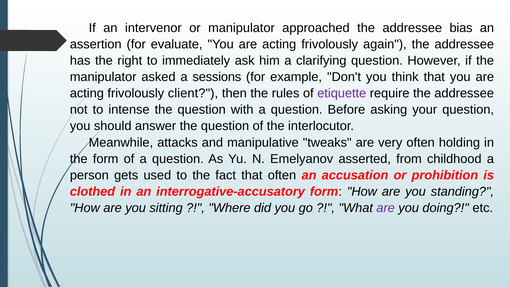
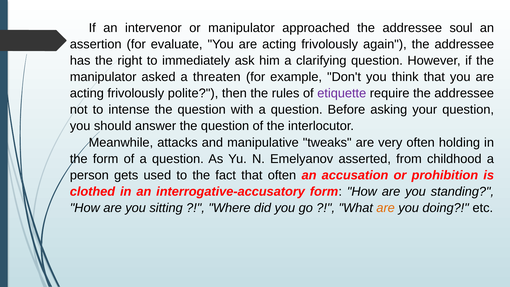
bias: bias -> soul (461, 28)
sessions: sessions -> threaten (217, 77)
client: client -> polite (193, 93)
are colour: purple -> orange (386, 208)
